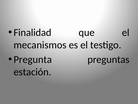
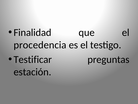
mecanismos: mecanismos -> procedencia (40, 45)
Pregunta: Pregunta -> Testificar (33, 59)
